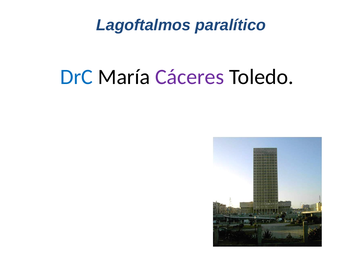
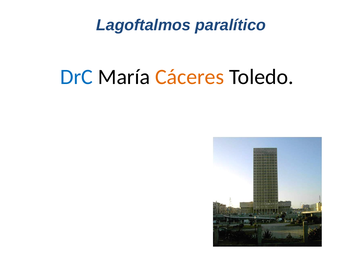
Cáceres colour: purple -> orange (190, 77)
